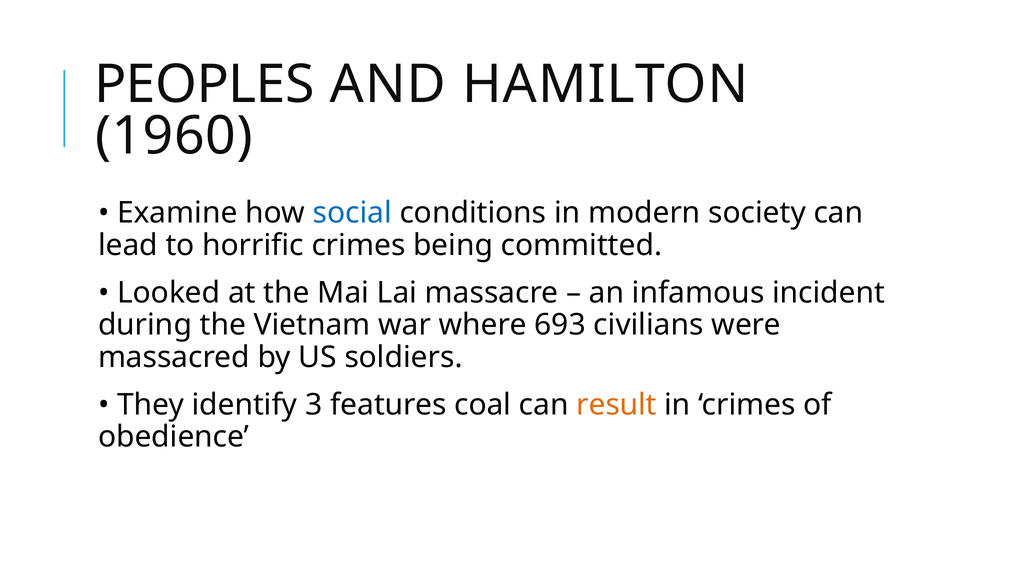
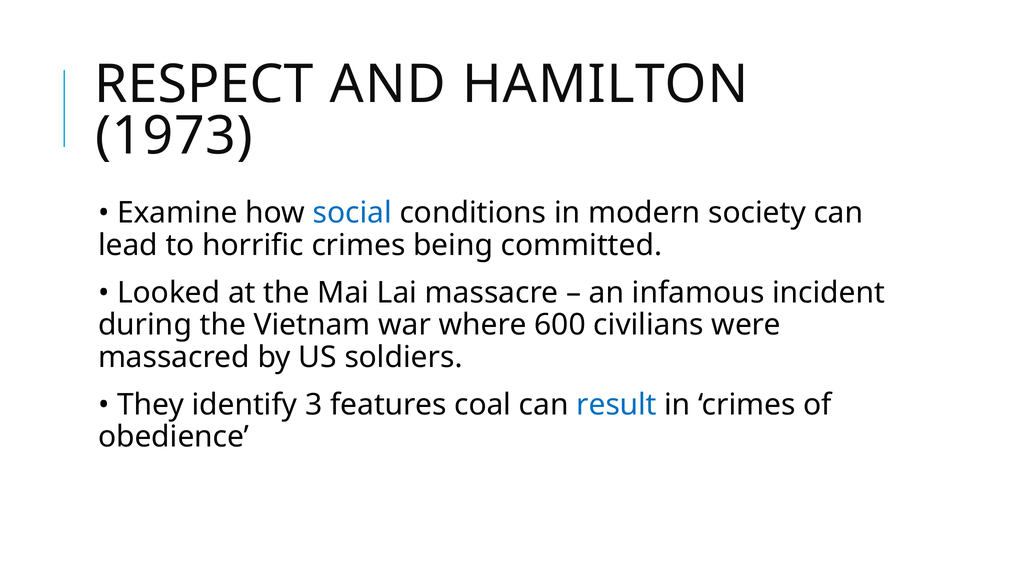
PEOPLES: PEOPLES -> RESPECT (204, 85)
1960: 1960 -> 1973 (174, 136)
693: 693 -> 600 (560, 325)
result colour: orange -> blue (617, 405)
